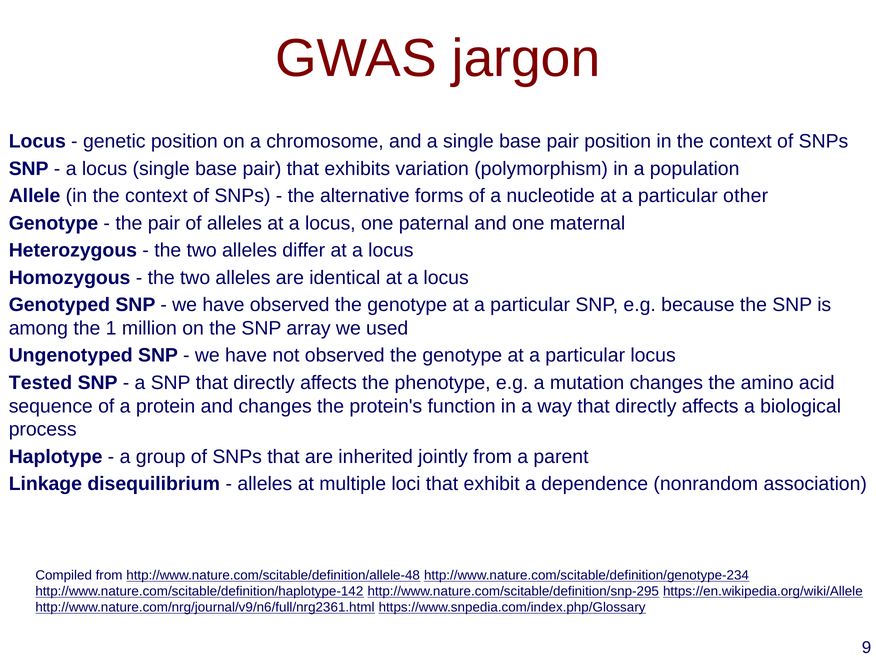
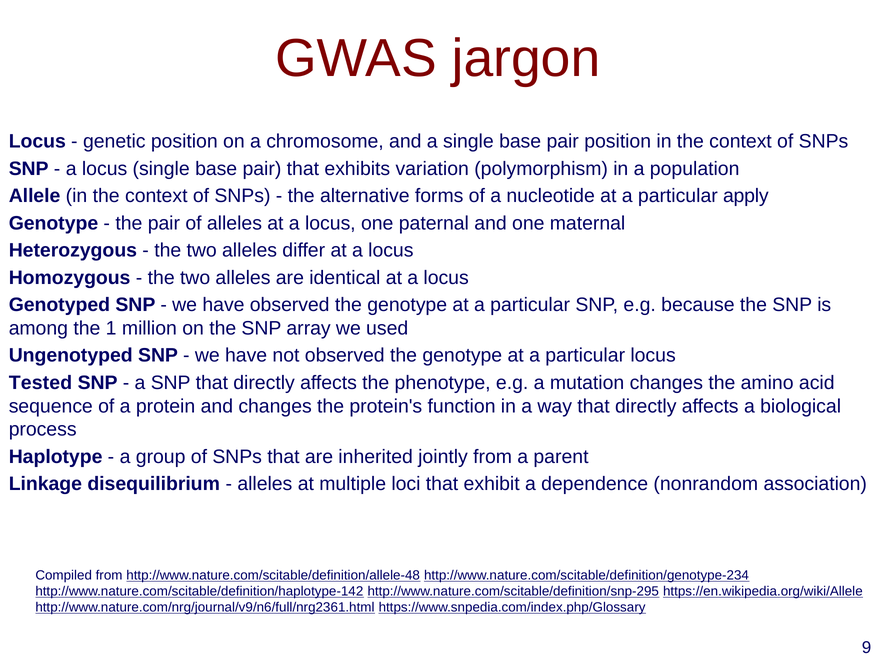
other: other -> apply (746, 196)
